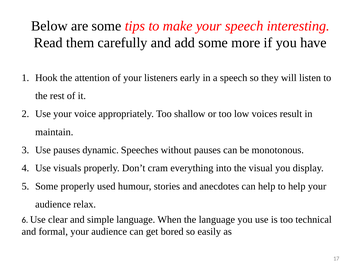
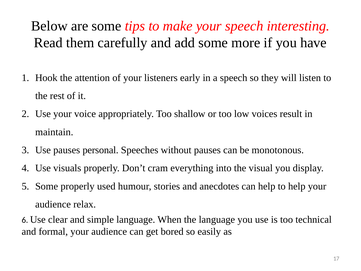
dynamic: dynamic -> personal (101, 150)
